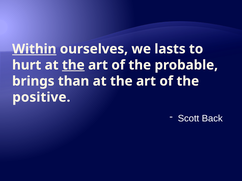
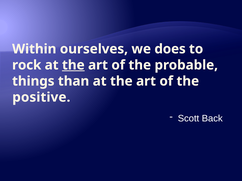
Within underline: present -> none (34, 49)
lasts: lasts -> does (170, 49)
hurt: hurt -> rock (27, 65)
brings: brings -> things (33, 81)
